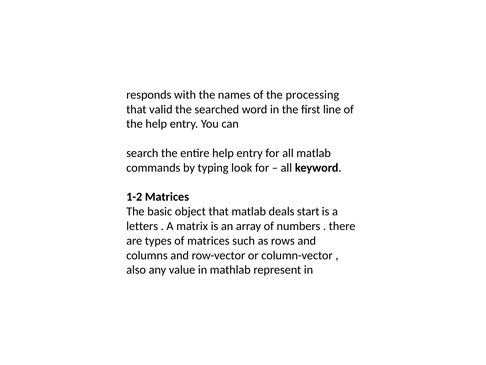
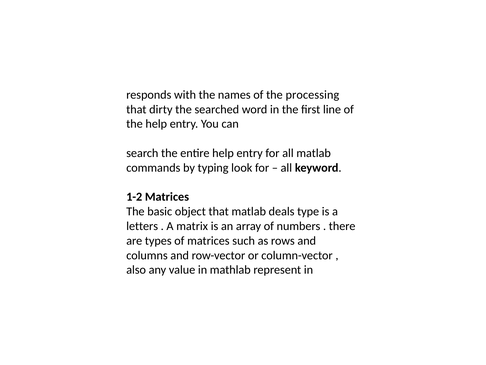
valid: valid -> dirty (161, 109)
start: start -> type (308, 211)
